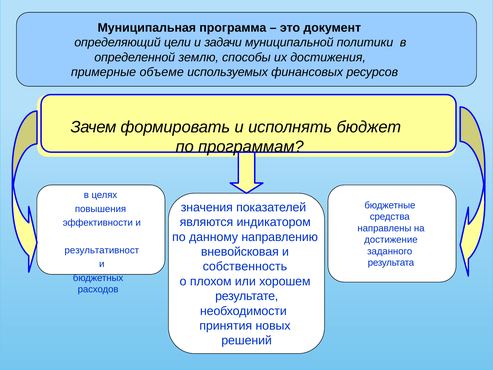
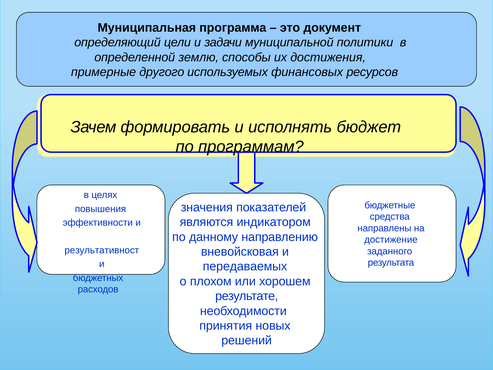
объеме: объеме -> другого (162, 72)
собственность: собственность -> передаваемых (245, 266)
